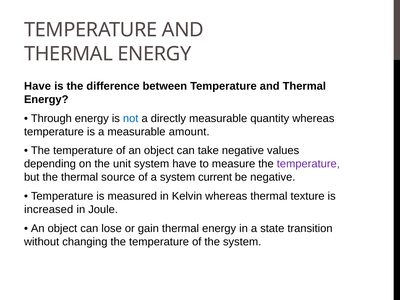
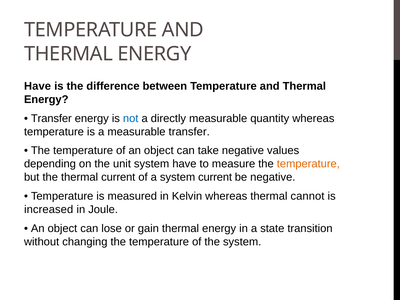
Through: Through -> Transfer (51, 118)
measurable amount: amount -> transfer (189, 132)
temperature colour: purple -> orange (308, 164)
thermal source: source -> current (118, 177)
texture: texture -> cannot (307, 196)
